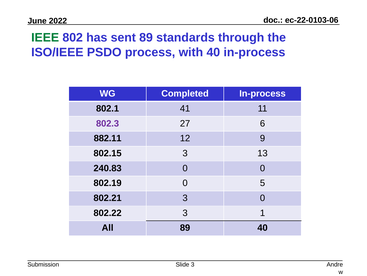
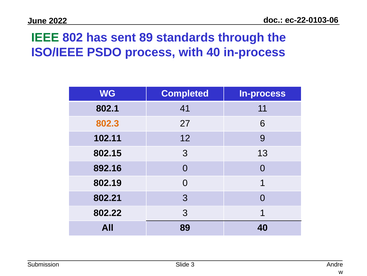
802.3 colour: purple -> orange (108, 123)
882.11: 882.11 -> 102.11 (108, 138)
240.83: 240.83 -> 892.16 (108, 168)
0 5: 5 -> 1 (263, 183)
